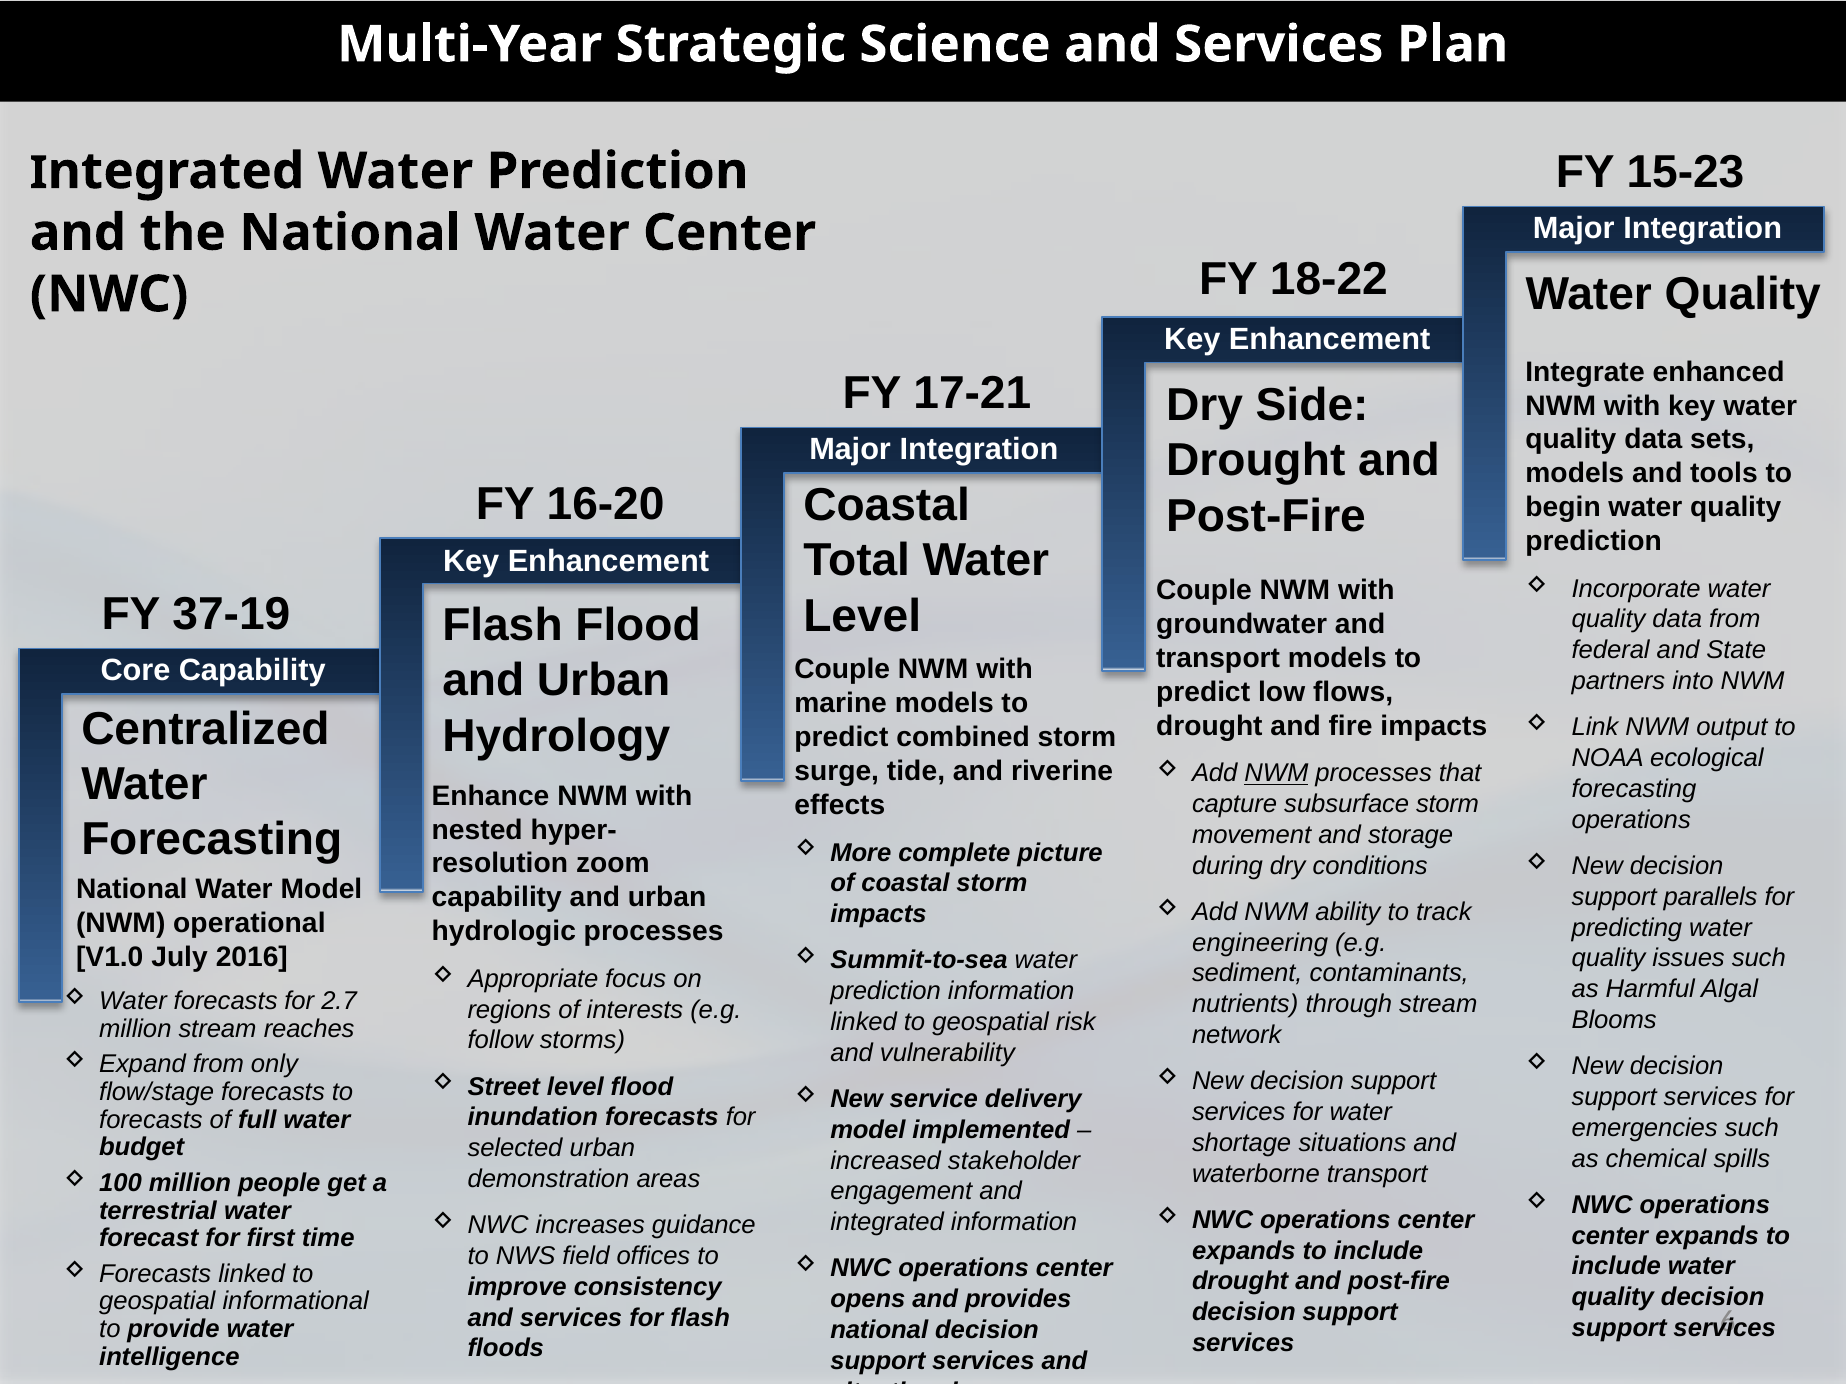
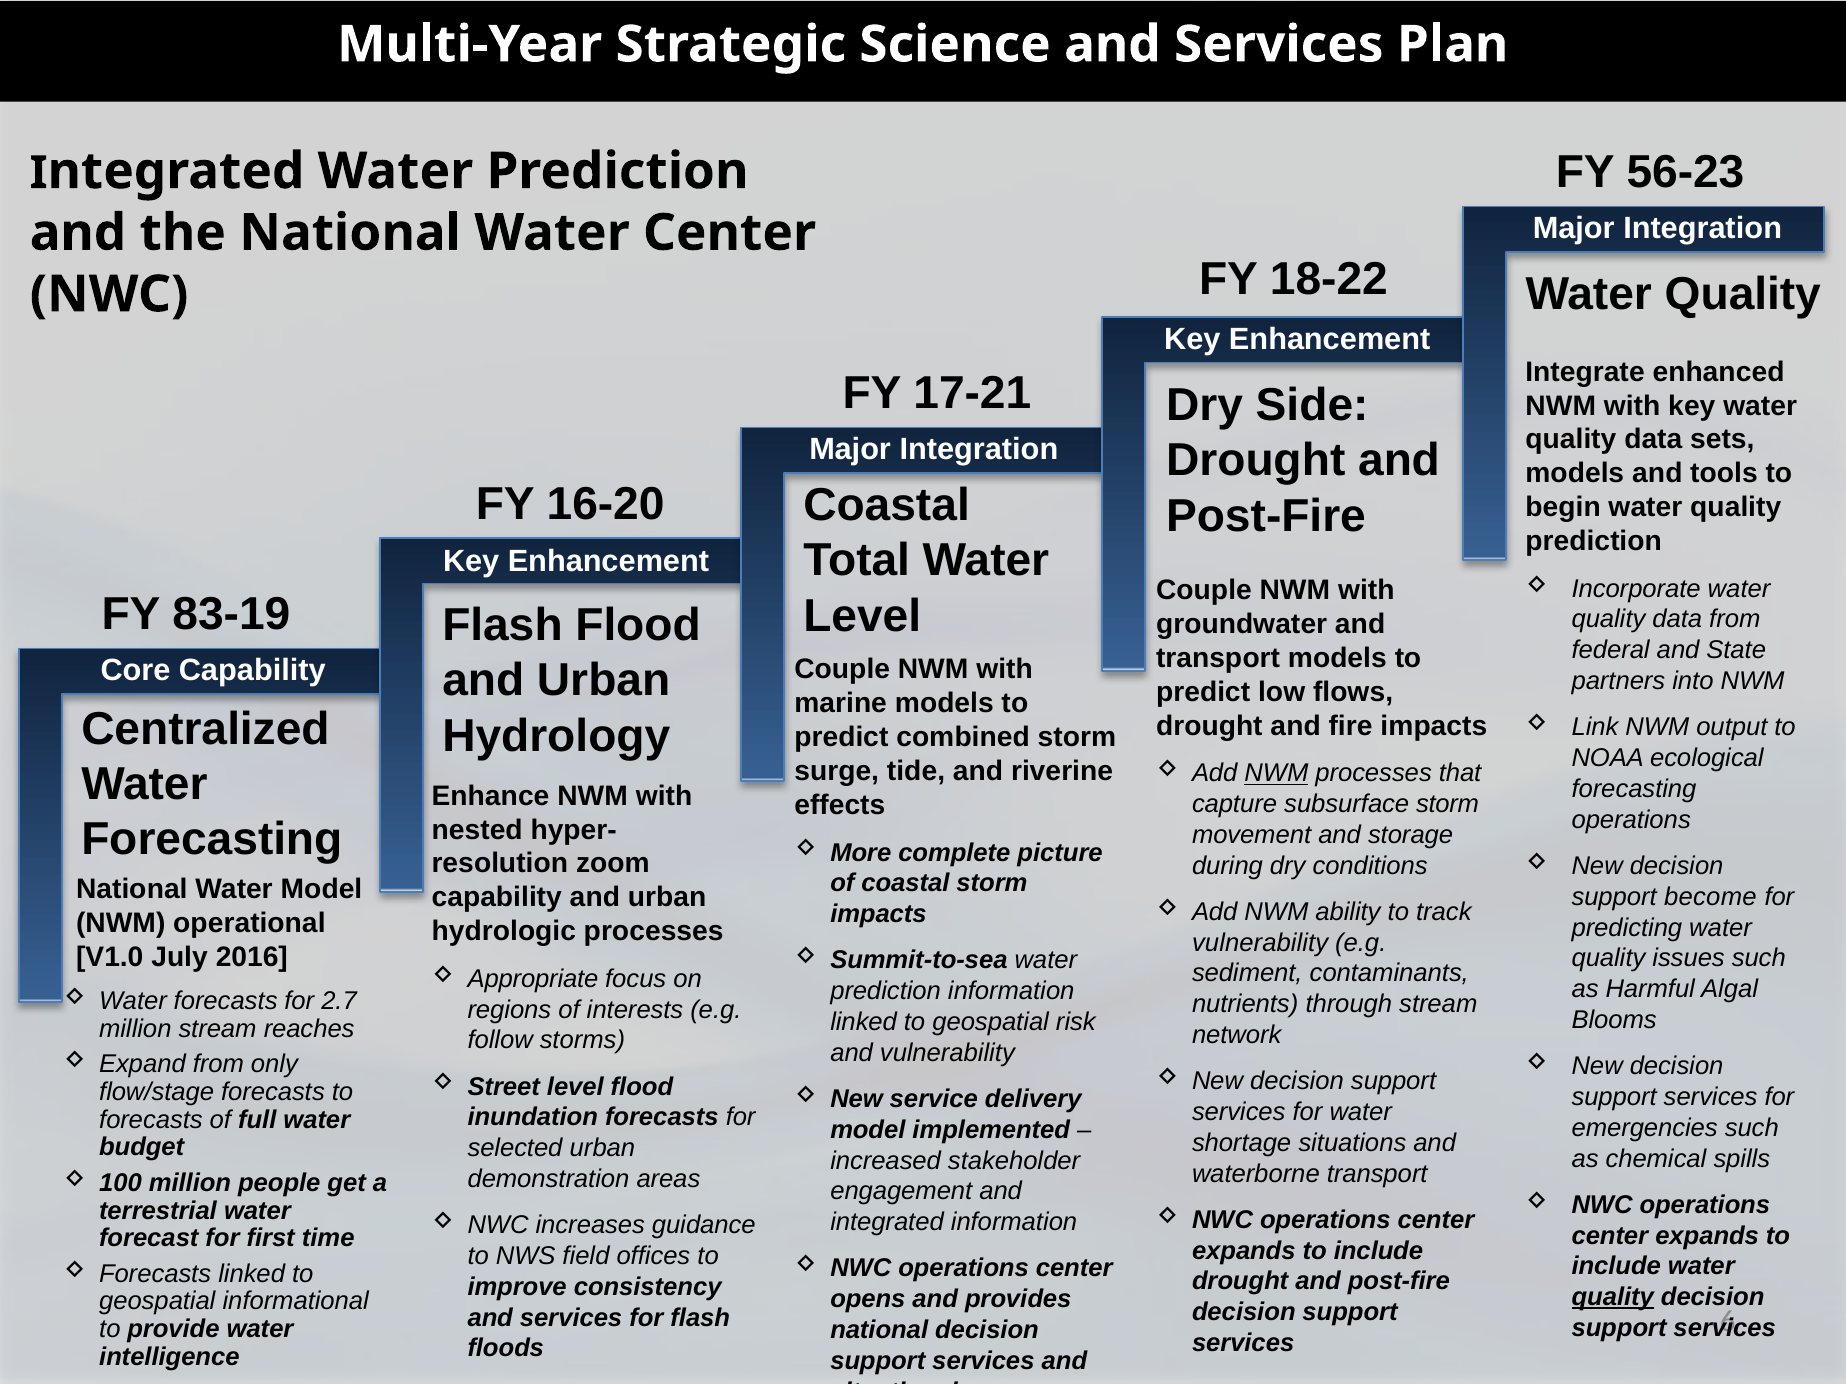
15-23: 15-23 -> 56-23 (1685, 172)
37-19: 37-19 -> 83-19 (231, 614)
parallels: parallels -> become (1710, 897)
engineering: engineering -> vulnerability (1260, 943)
quality underline: none -> present (1613, 1298)
